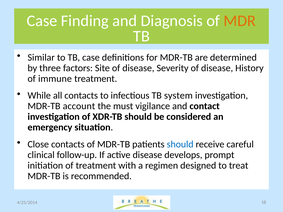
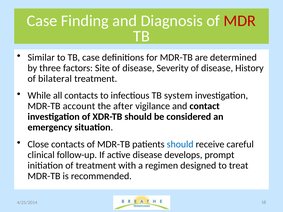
MDR colour: orange -> red (240, 21)
immune: immune -> bilateral (55, 79)
must: must -> after (123, 106)
